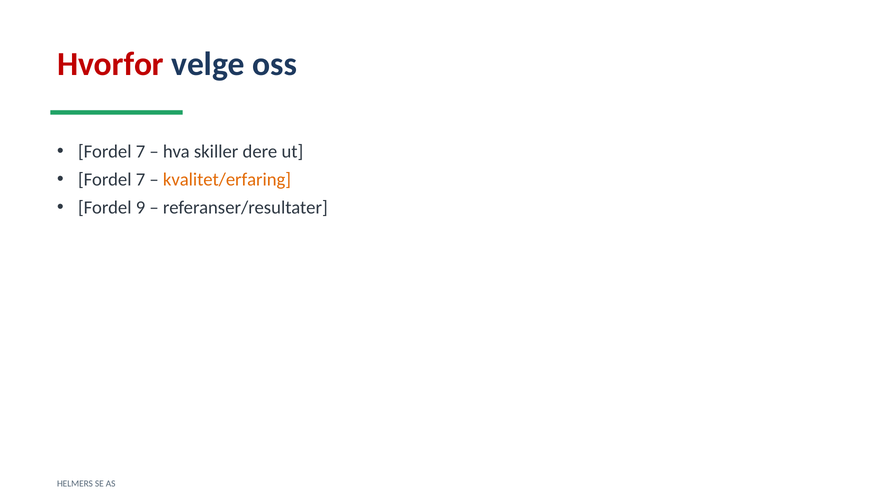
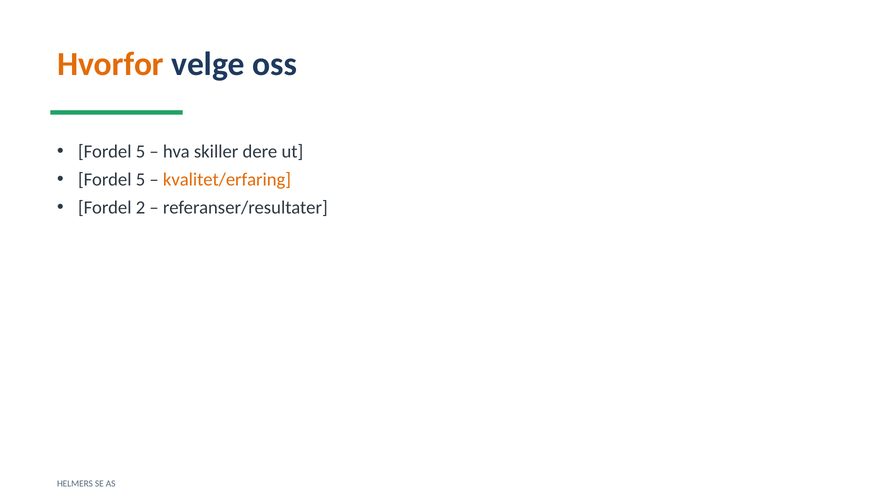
Hvorfor colour: red -> orange (110, 64)
7: 7 -> 5 (141, 152)
7: 7 -> 5 (141, 180)
9: 9 -> 2 (141, 208)
